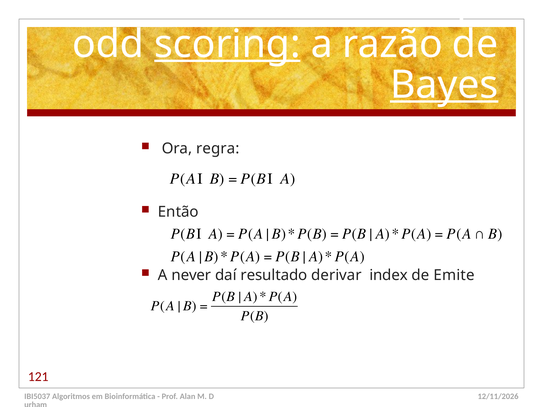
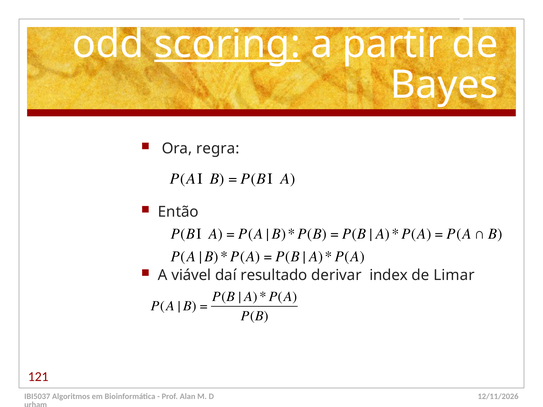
razão: razão -> partir (392, 44)
Bayes underline: present -> none (444, 85)
never: never -> viável (191, 275)
Emite: Emite -> Limar (454, 275)
